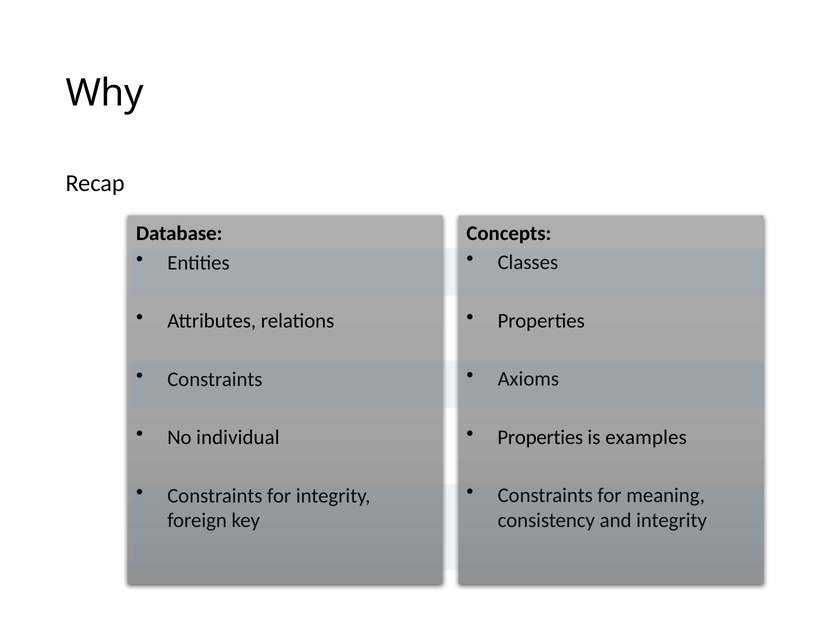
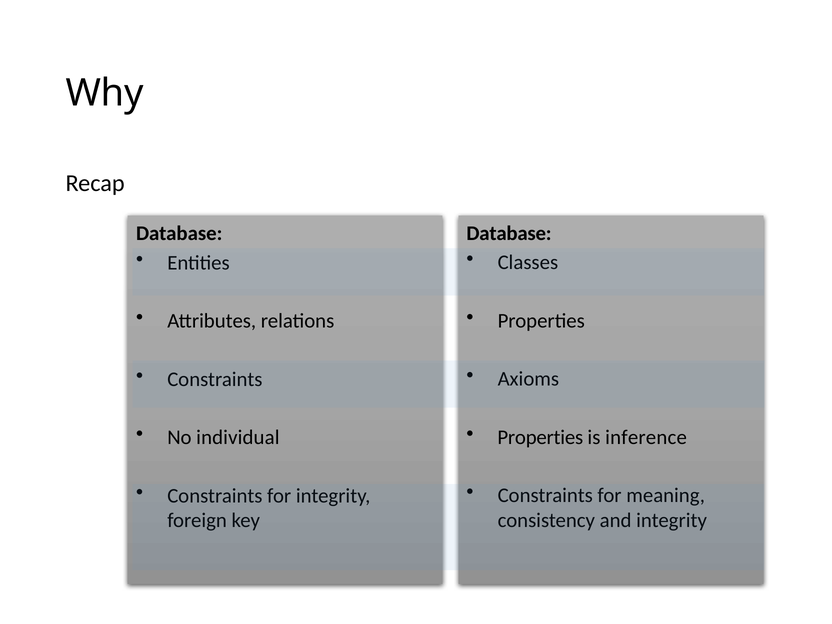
Concepts: Concepts -> Database (509, 233)
examples: examples -> inference (646, 437)
